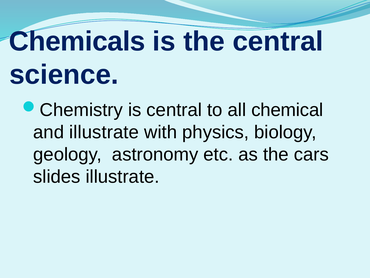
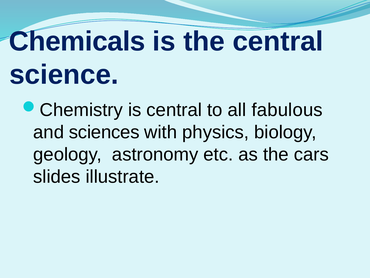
chemical: chemical -> fabulous (287, 110)
and illustrate: illustrate -> sciences (104, 132)
